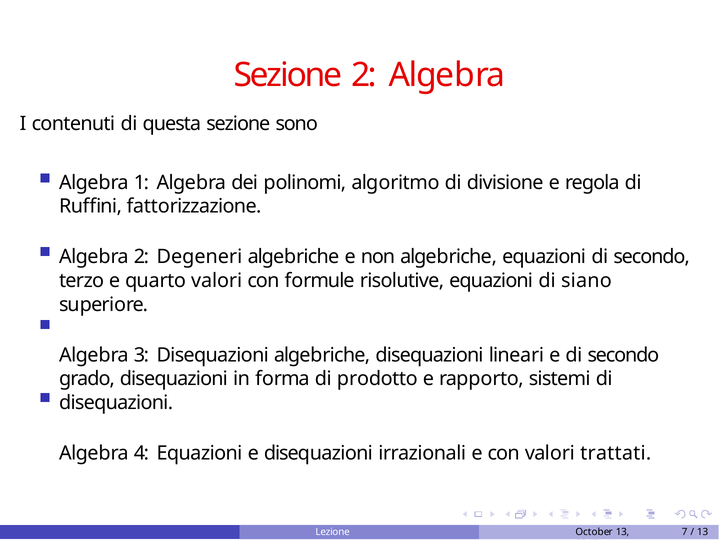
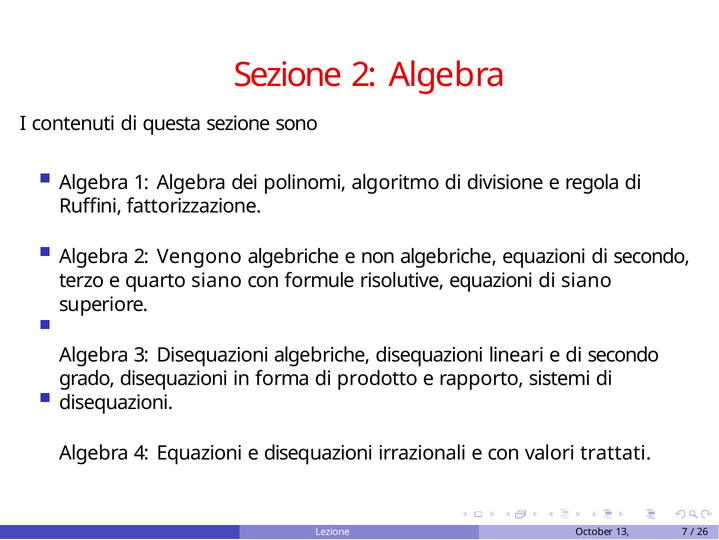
Degeneri: Degeneri -> Vengono (199, 257)
quarto valori: valori -> siano (217, 281)
13: 13 -> 26 (703, 532)
